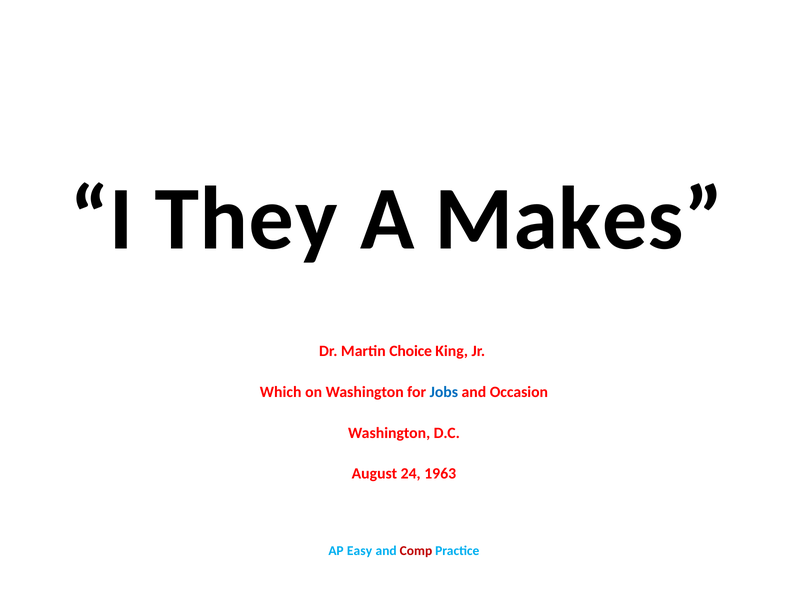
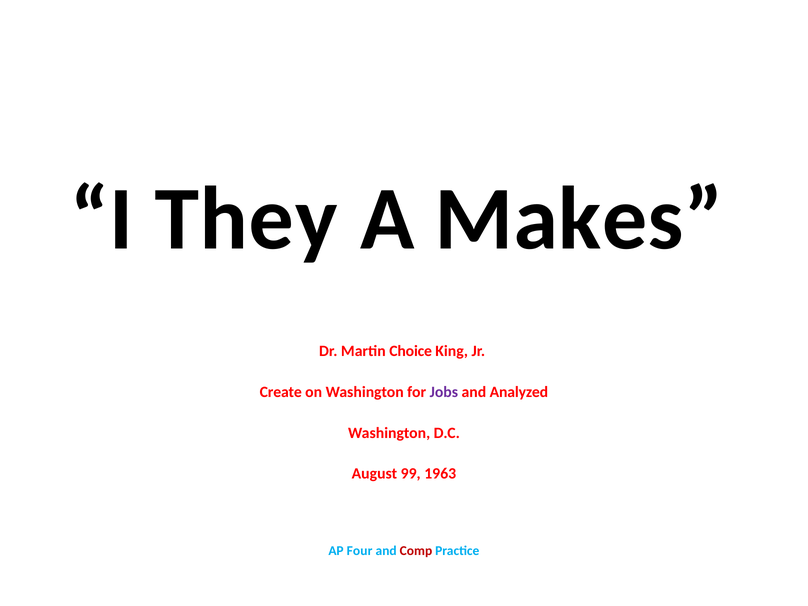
Which: Which -> Create (281, 392)
Jobs colour: blue -> purple (444, 392)
Occasion: Occasion -> Analyzed (519, 392)
24: 24 -> 99 (411, 474)
Easy: Easy -> Four (360, 551)
